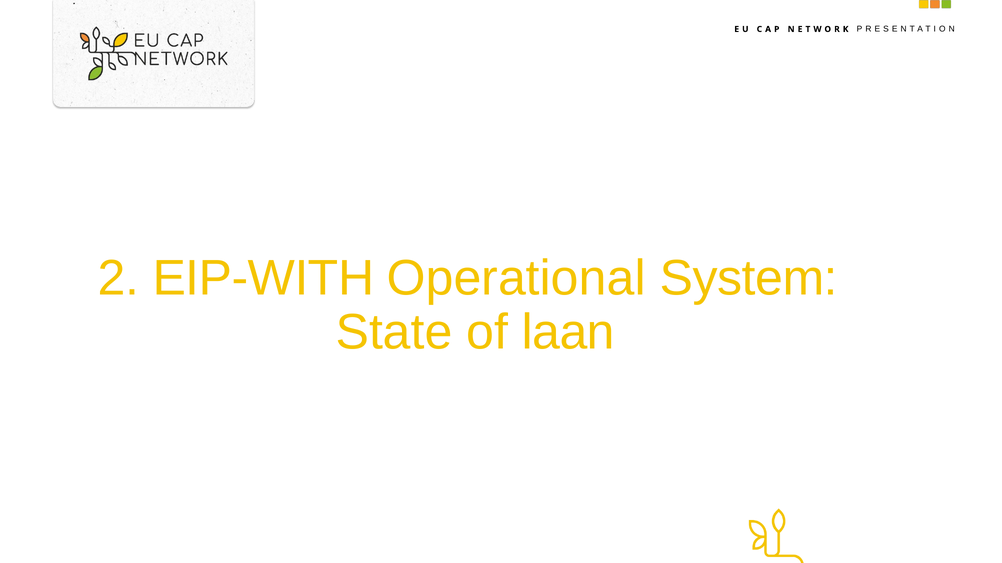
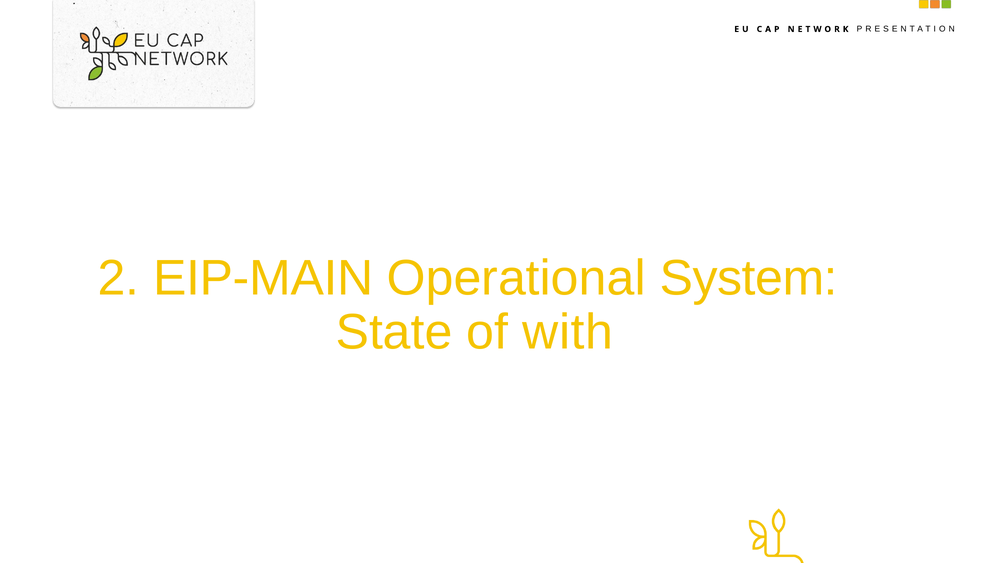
EIP-WITH: EIP-WITH -> EIP-MAIN (263, 278)
laan: laan -> with (568, 333)
